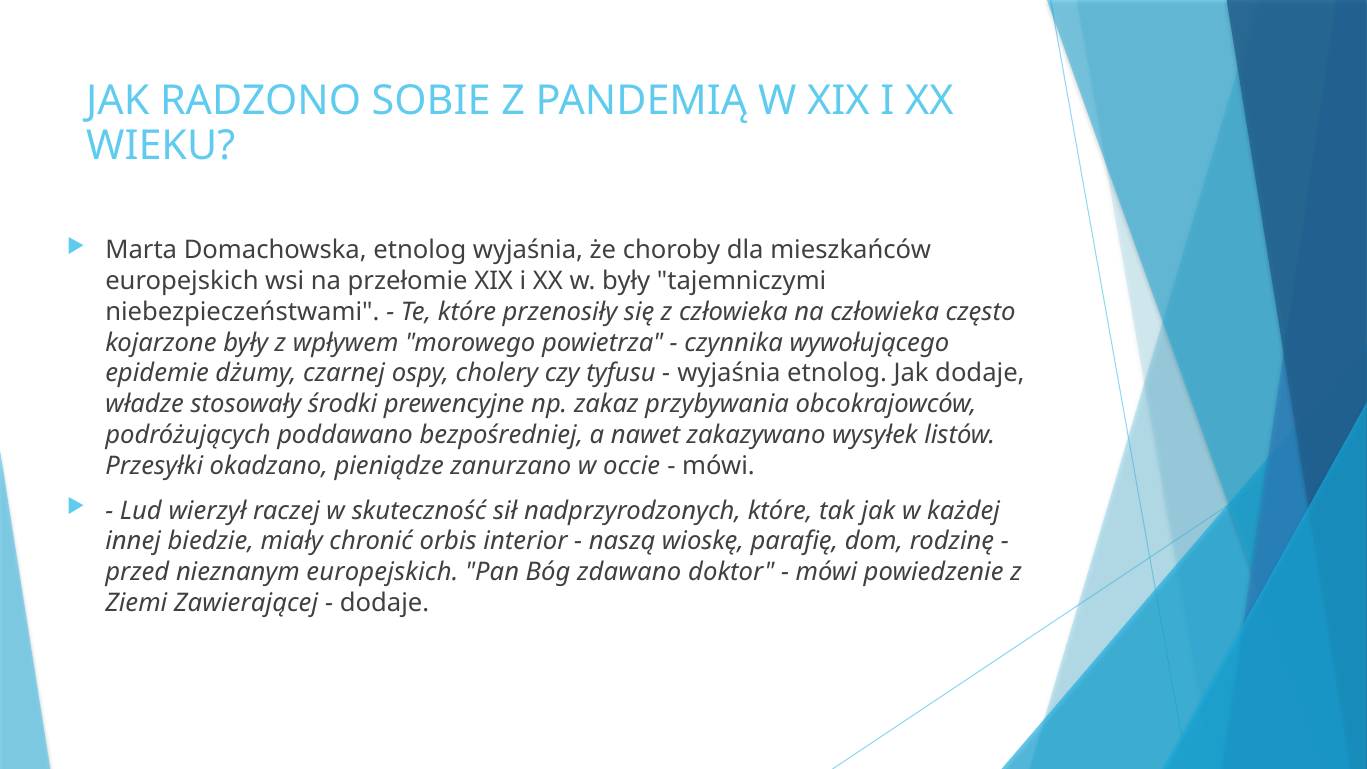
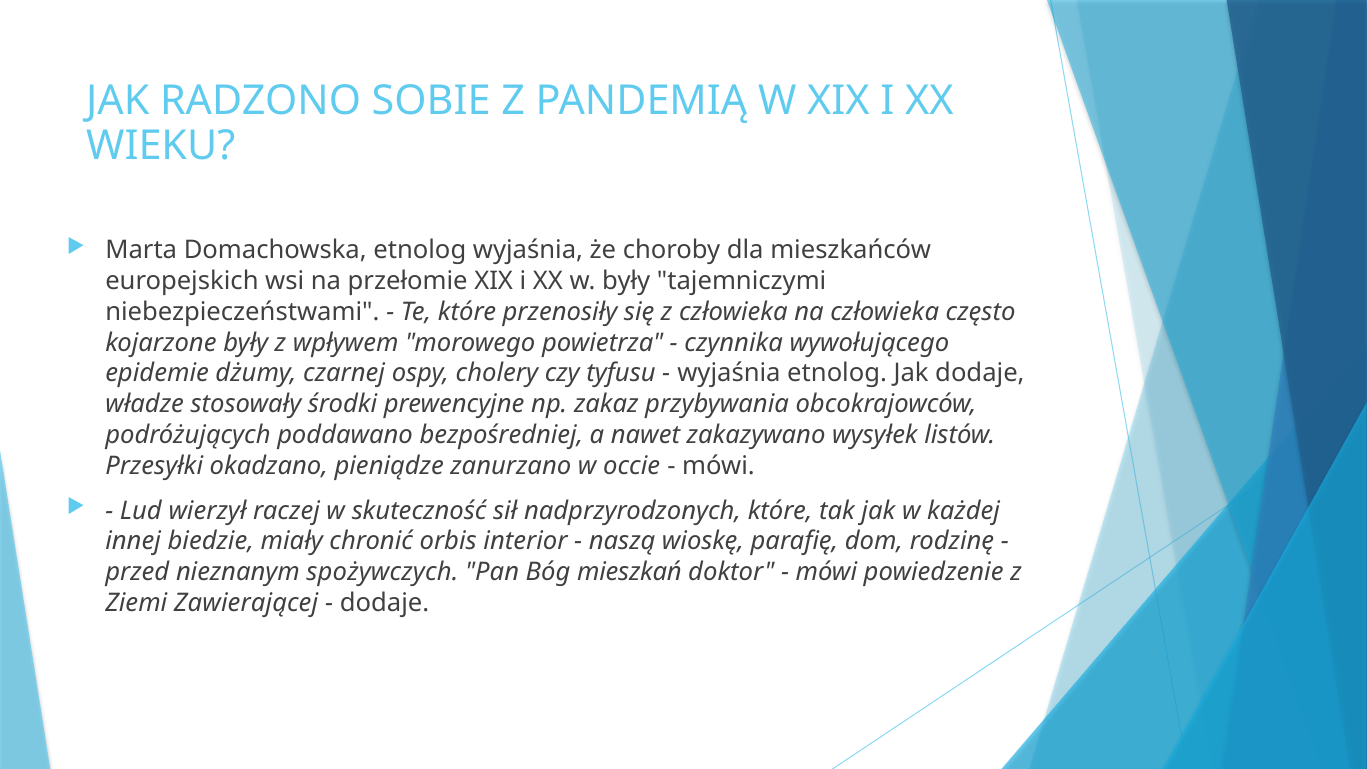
nieznanym europejskich: europejskich -> spożywczych (382, 572)
zdawano: zdawano -> mieszkań (629, 572)
